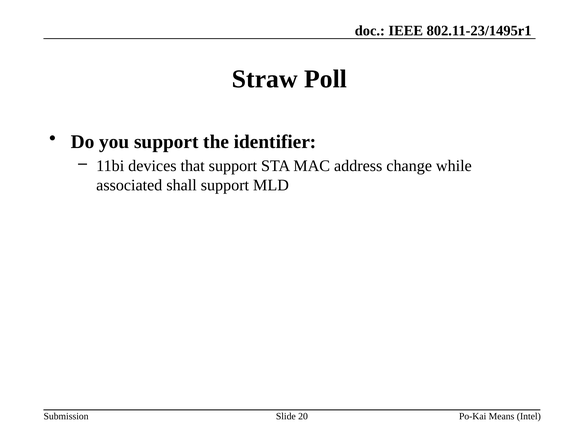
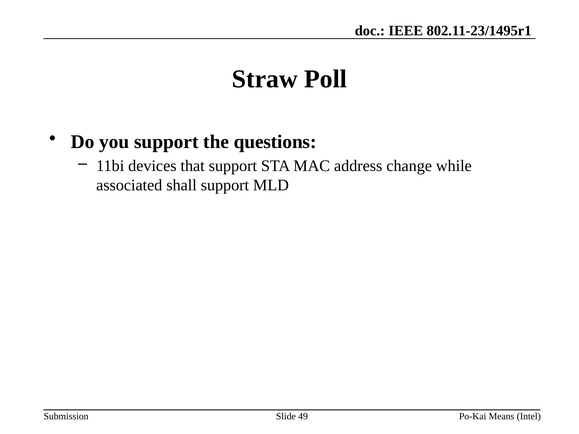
identifier: identifier -> questions (275, 142)
20: 20 -> 49 (303, 416)
